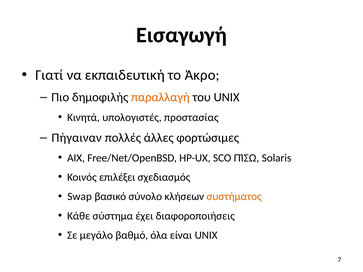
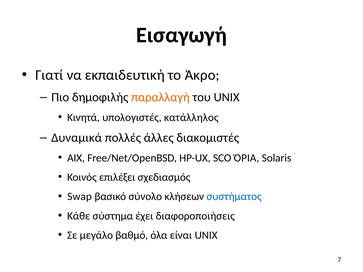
προστασίας: προστασίας -> κατάλληλος (191, 118)
Πήγαιναν: Πήγαιναν -> Δυναμικά (77, 138)
φορτώσιμες: φορτώσιμες -> διακομιστές (208, 138)
ΠΊΣΩ: ΠΊΣΩ -> ΌΡΙΑ (246, 158)
συστήματος colour: orange -> blue (234, 197)
